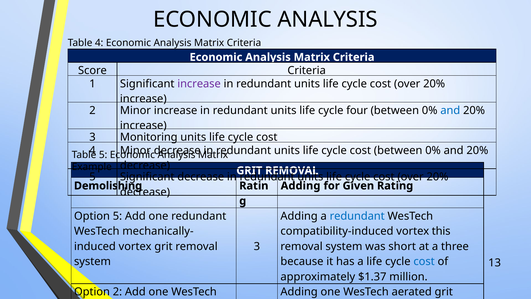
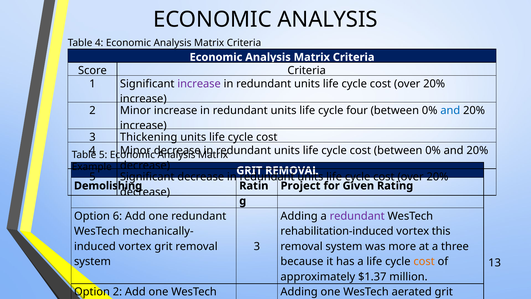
Monitoring: Monitoring -> Thickening (149, 137)
Adding: Adding -> Project (301, 186)
Option 5: 5 -> 6 (117, 216)
redundant colour: blue -> purple (357, 216)
compatibility-induced: compatibility-induced -> rehabilitation-induced (337, 231)
short: short -> more (402, 246)
cost colour: blue -> orange (424, 261)
